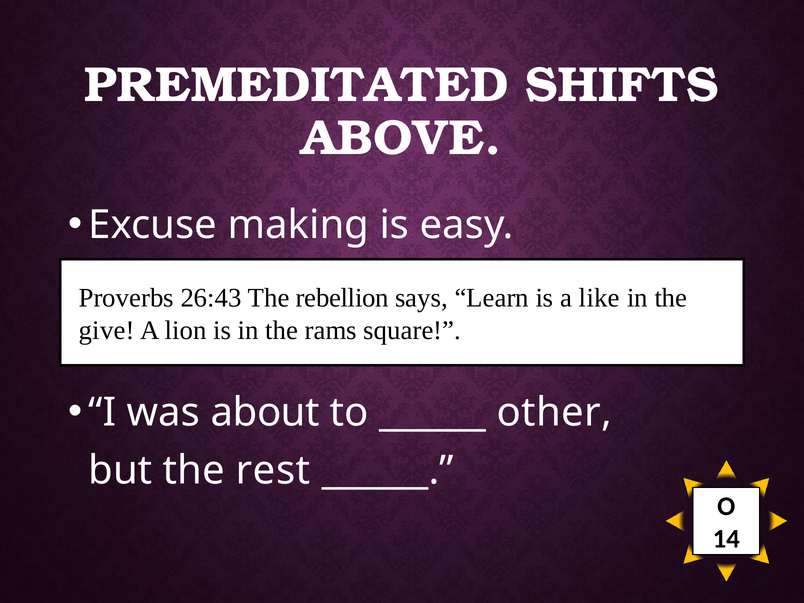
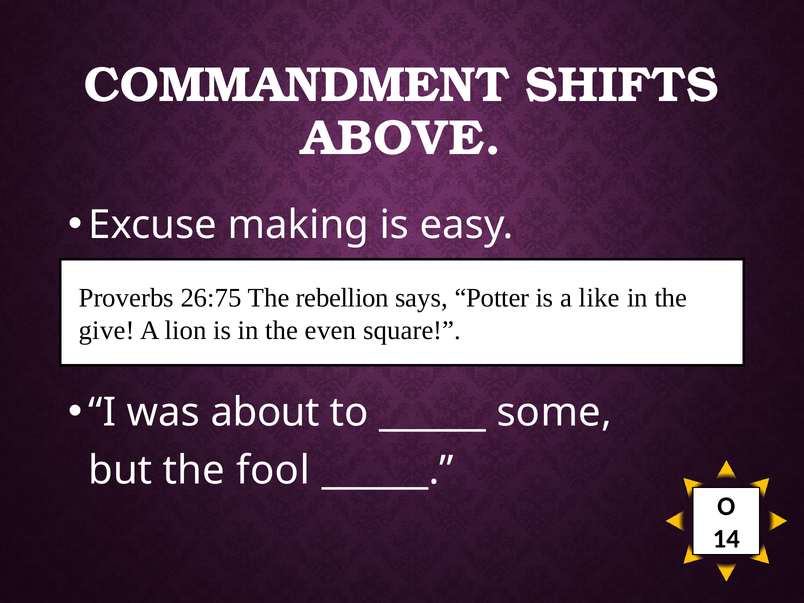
PREMEDITATED: PREMEDITATED -> COMMANDMENT (297, 85)
26:43: 26:43 -> 26:75 (211, 298)
Learn: Learn -> Potter (492, 298)
rams: rams -> even (331, 330)
other: other -> some (554, 413)
rest: rest -> fool (273, 471)
